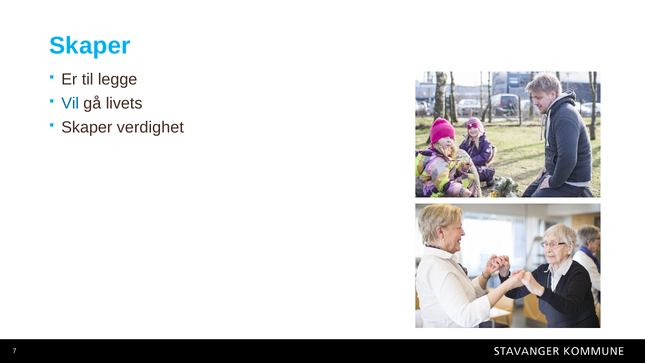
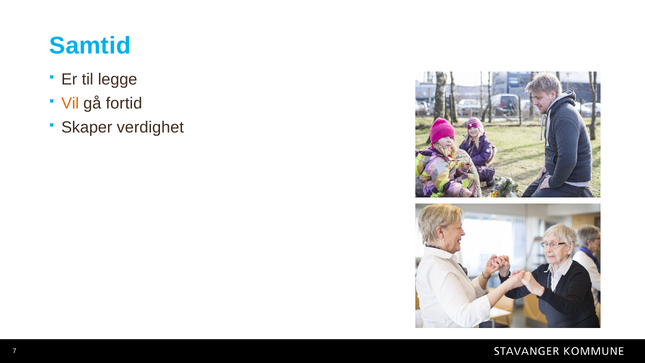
Skaper: Skaper -> Samtid (90, 46)
Vil colour: blue -> orange (70, 103)
livets: livets -> fortid (124, 103)
